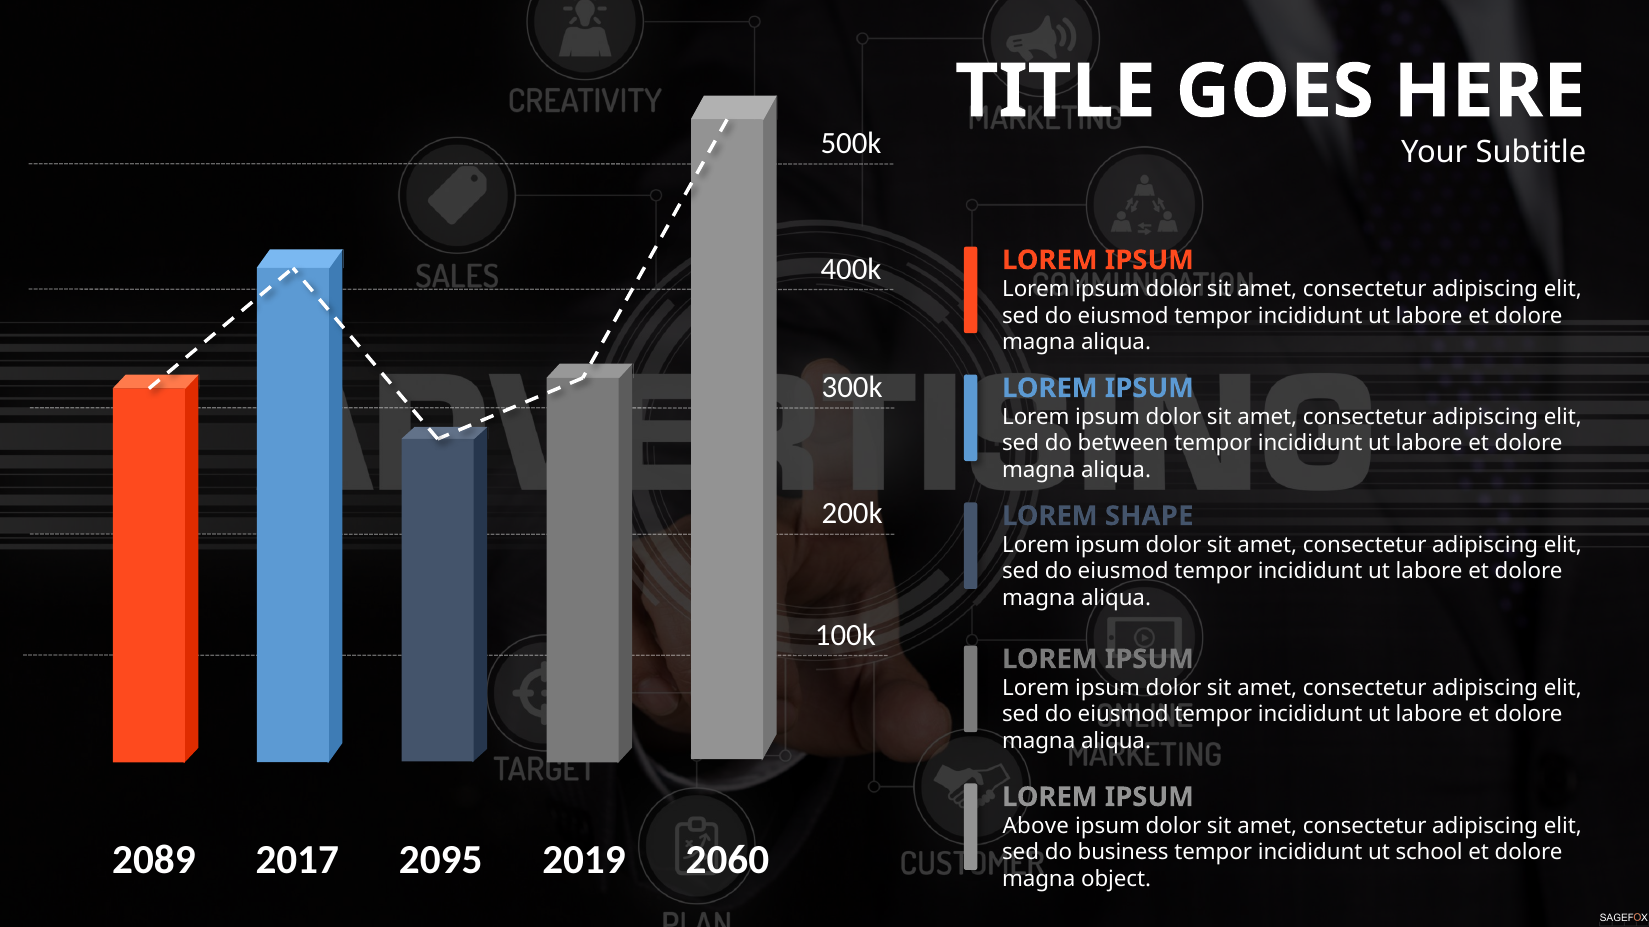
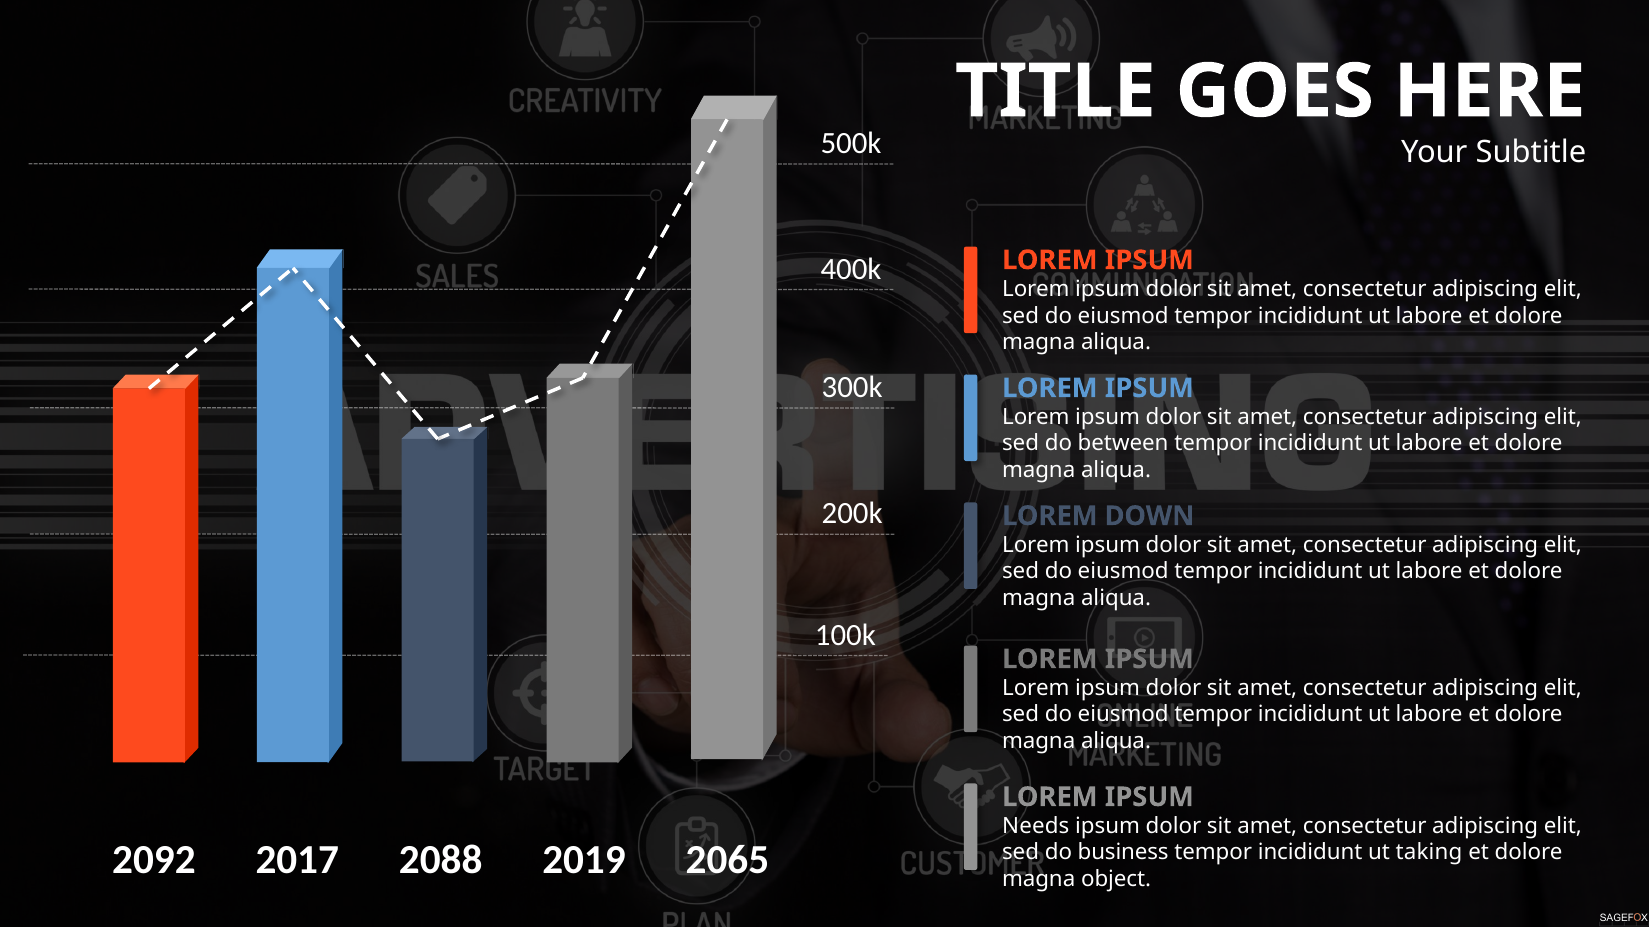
SHAPE: SHAPE -> DOWN (1149, 516)
Above: Above -> Needs (1036, 826)
2089: 2089 -> 2092 (154, 860)
2095: 2095 -> 2088 (441, 860)
2060: 2060 -> 2065 (727, 860)
school: school -> taking (1429, 853)
